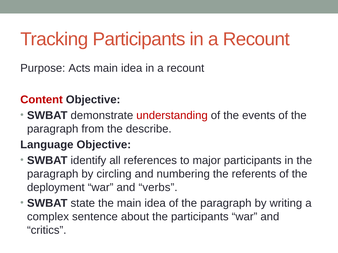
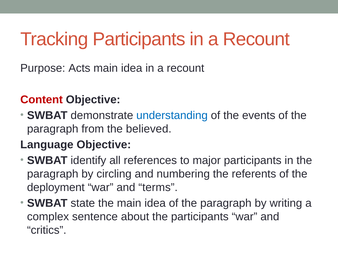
understanding colour: red -> blue (172, 116)
describe: describe -> believed (149, 129)
verbs: verbs -> terms (158, 188)
